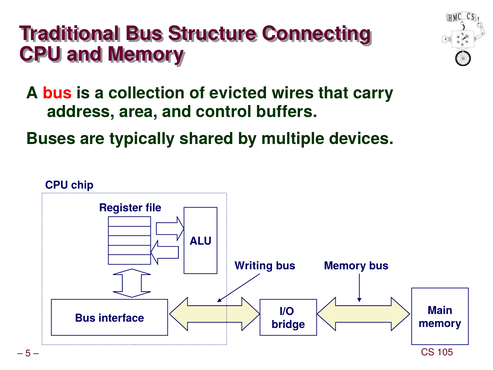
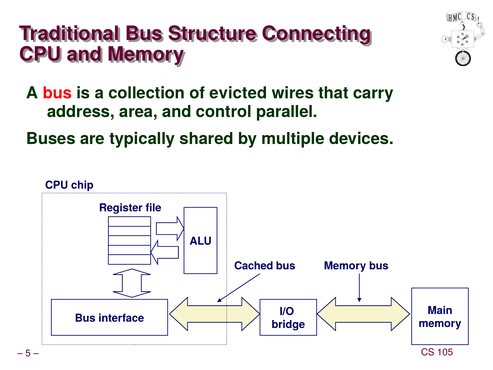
buffers: buffers -> parallel (287, 112)
Writing: Writing -> Cached (254, 266)
